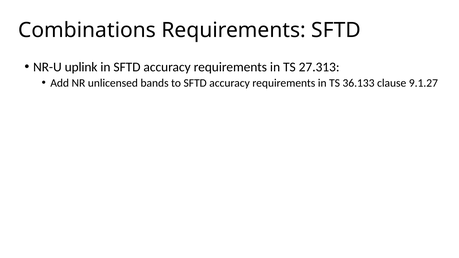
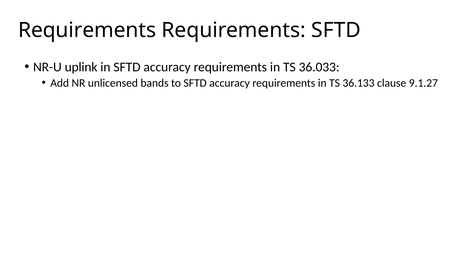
Combinations: Combinations -> Requirements (87, 30)
27.313: 27.313 -> 36.033 (319, 67)
